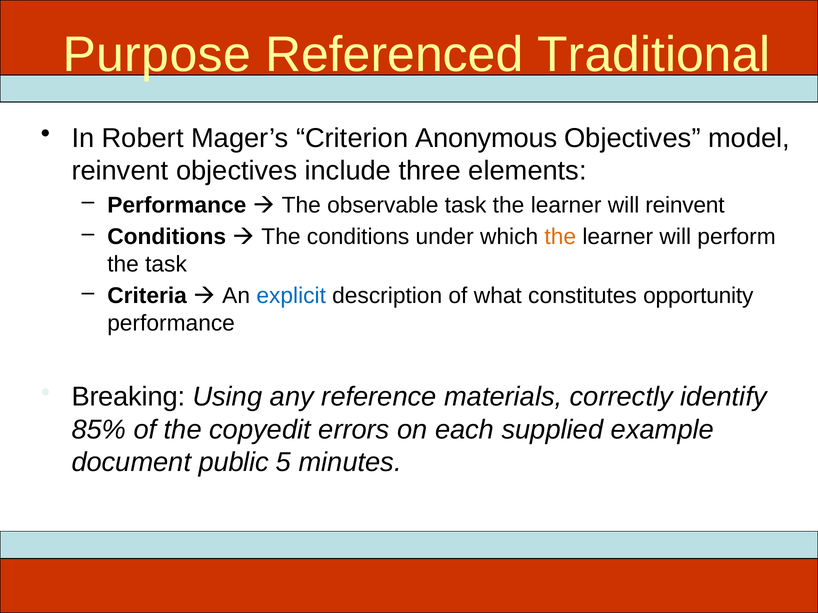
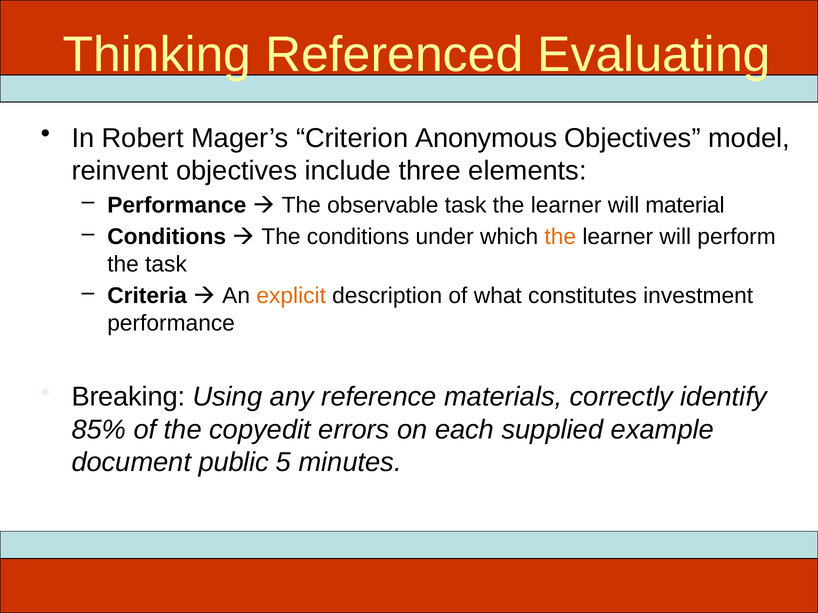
Purpose: Purpose -> Thinking (157, 55)
Traditional: Traditional -> Evaluating (654, 55)
will reinvent: reinvent -> material (685, 205)
explicit colour: blue -> orange (291, 296)
opportunity: opportunity -> investment (698, 296)
